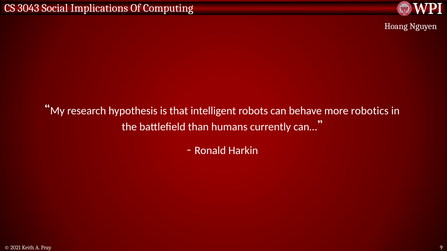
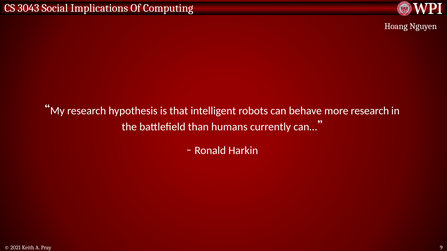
more robotics: robotics -> research (370, 111)
